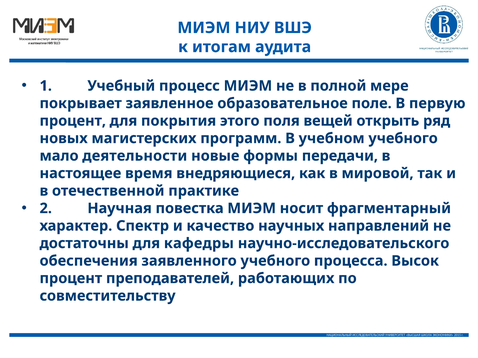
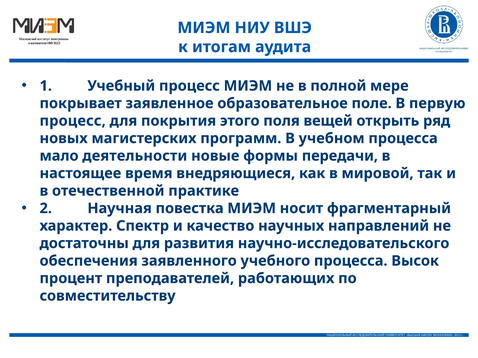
процент: процент -> процесс (73, 121)
учебном учебного: учебного -> процесса (403, 139)
кафедры: кафедры -> развития (199, 244)
